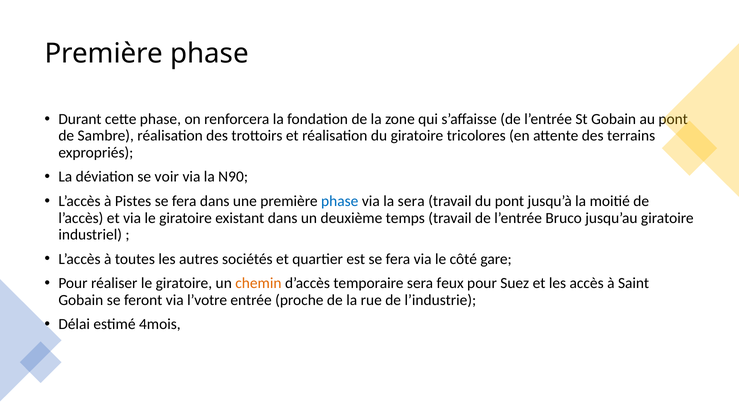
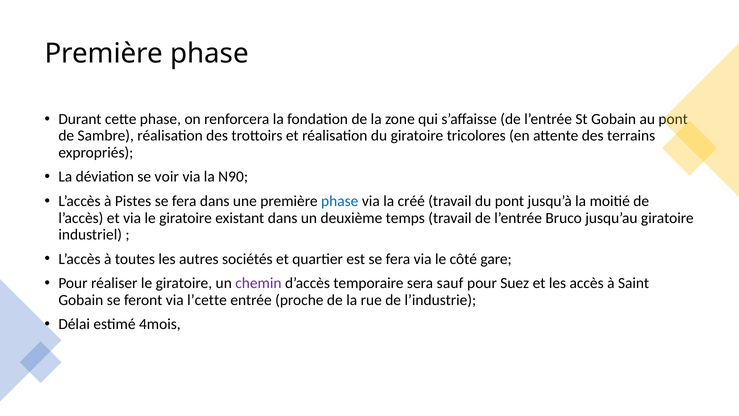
la sera: sera -> créé (411, 201)
chemin colour: orange -> purple (258, 283)
feux: feux -> sauf (450, 283)
l’votre: l’votre -> l’cette (207, 300)
